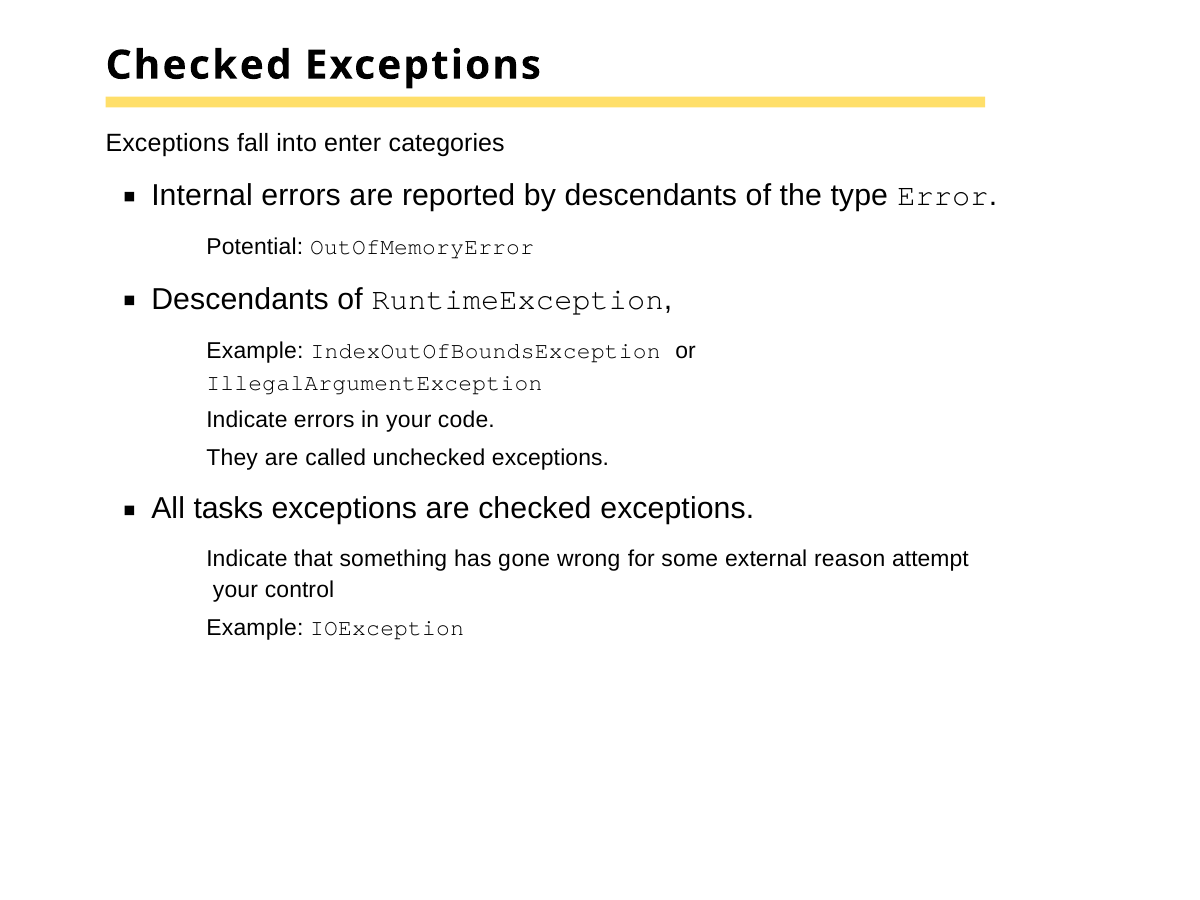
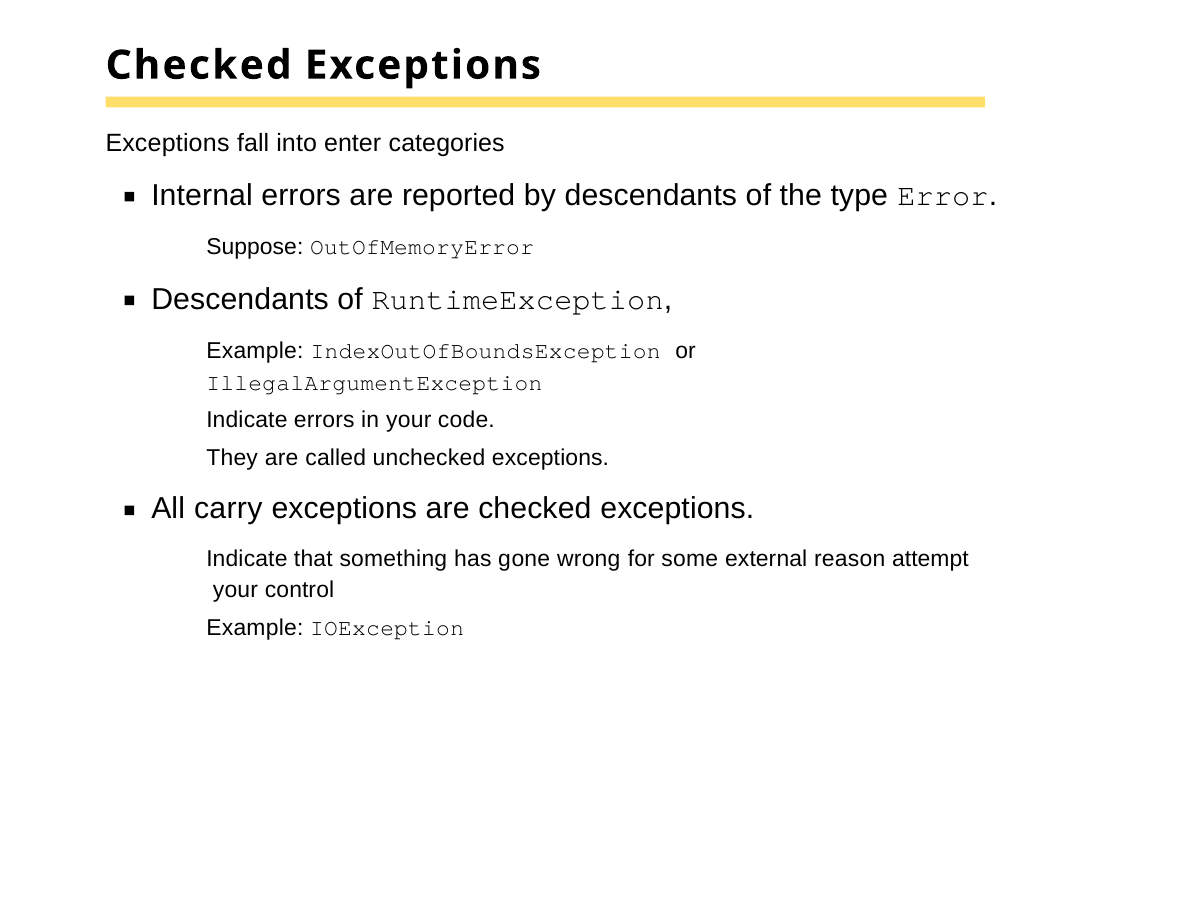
Potential: Potential -> Suppose (255, 247)
tasks: tasks -> carry (228, 509)
